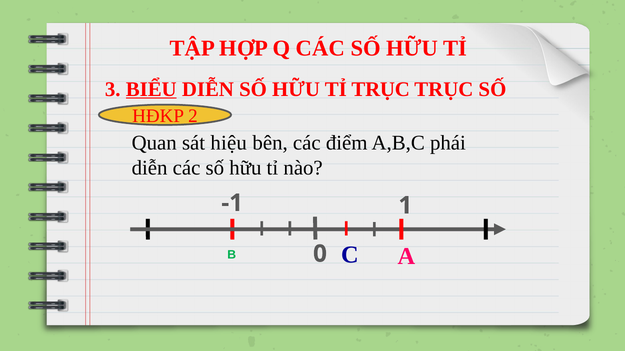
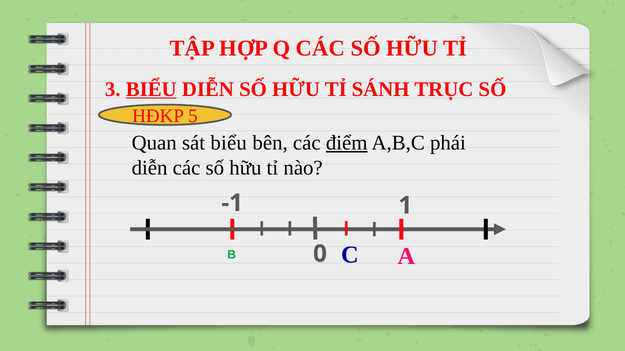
TỈ TRỤC: TRỤC -> SÁNH (381, 89)
2: 2 -> 5 (193, 116)
sát hiệu: hiệu -> biểu (229, 143)
điểm underline: none -> present (347, 143)
